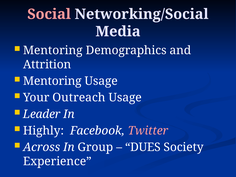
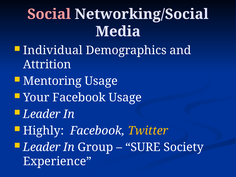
Mentoring: Mentoring -> Individual (53, 50)
Your Outreach: Outreach -> Facebook (79, 98)
Twitter colour: pink -> yellow (148, 131)
Across: Across -> Leader (42, 147)
DUES: DUES -> SURE (143, 147)
